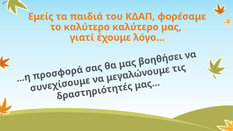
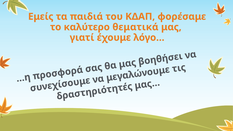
καλύτερο καλύτερο: καλύτερο -> θεματικά (135, 27)
